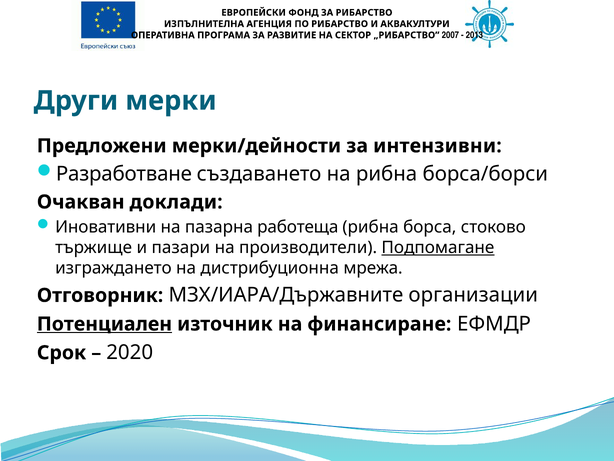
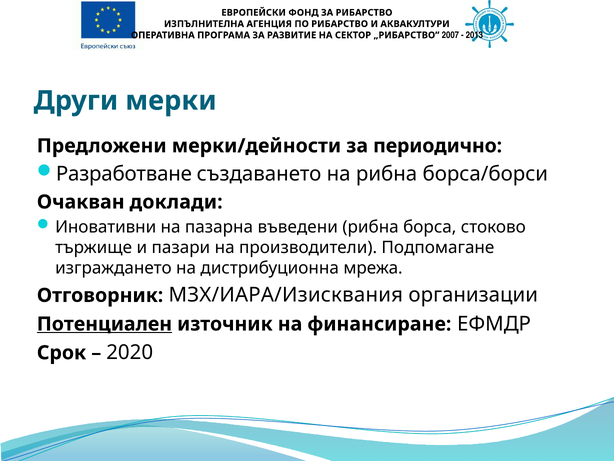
интензивни: интензивни -> периодично (438, 146)
работеща: работеща -> въведени (298, 227)
Подпомагане underline: present -> none (438, 248)
МЗХ/ИАРА/Държавните: МЗХ/ИАРА/Държавните -> МЗХ/ИАРА/Изисквания (286, 295)
